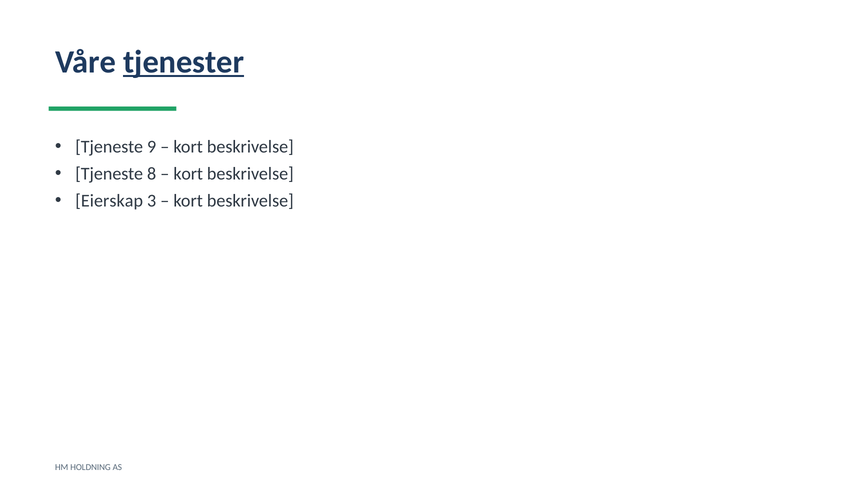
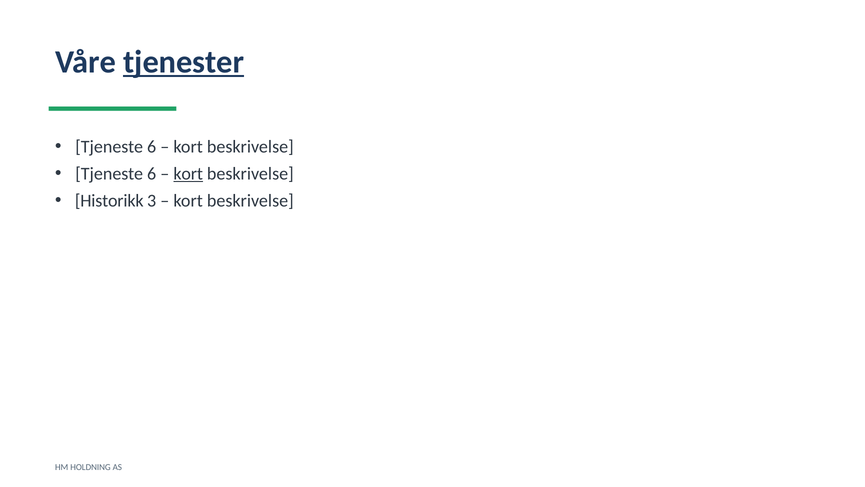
9: 9 -> 6 (152, 147)
8: 8 -> 6 (152, 174)
kort underline: none -> present (188, 174)
Eierskap: Eierskap -> Historikk (109, 201)
